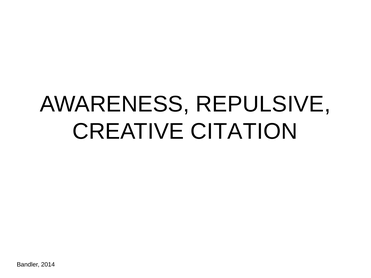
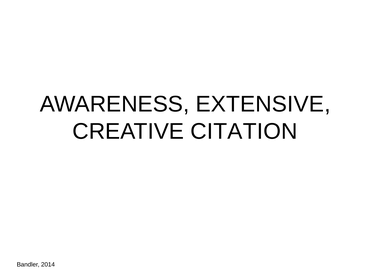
REPULSIVE: REPULSIVE -> EXTENSIVE (263, 104)
